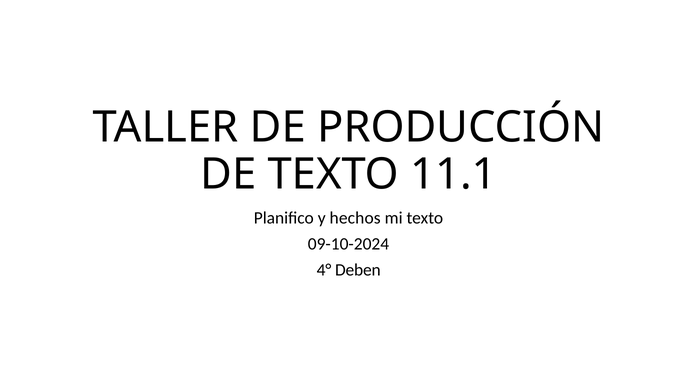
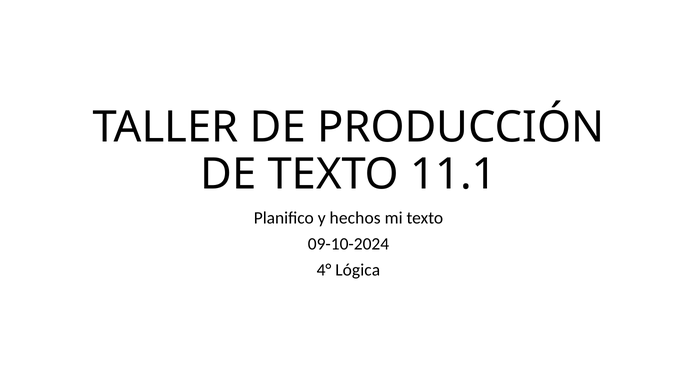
Deben: Deben -> Lógica (358, 270)
